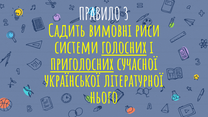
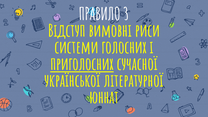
Садить: Садить -> Відступ (67, 31)
голосних underline: present -> none (124, 48)
нього: нього -> юннат (104, 98)
